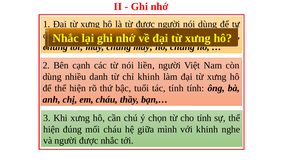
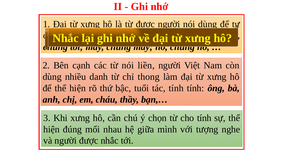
chỉ khinh: khinh -> thong (149, 77)
mối cháu: cháu -> nhau (113, 129)
với khinh: khinh -> tượng (207, 129)
